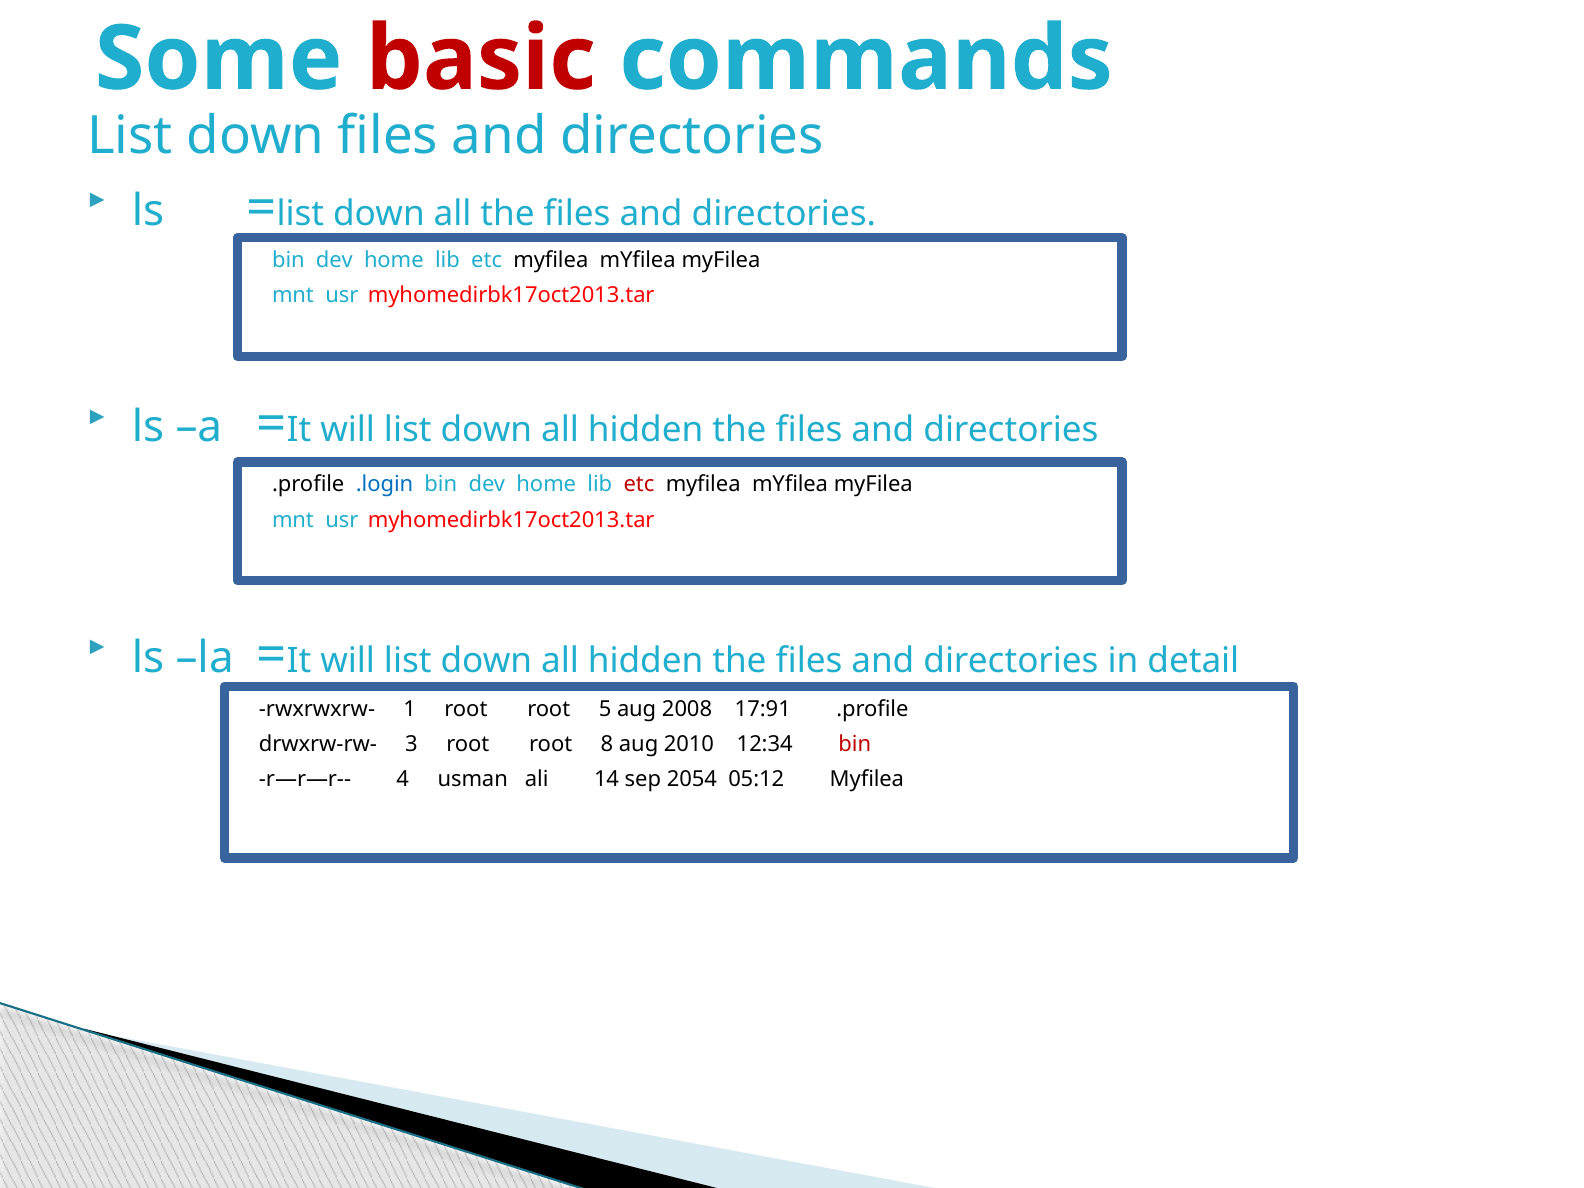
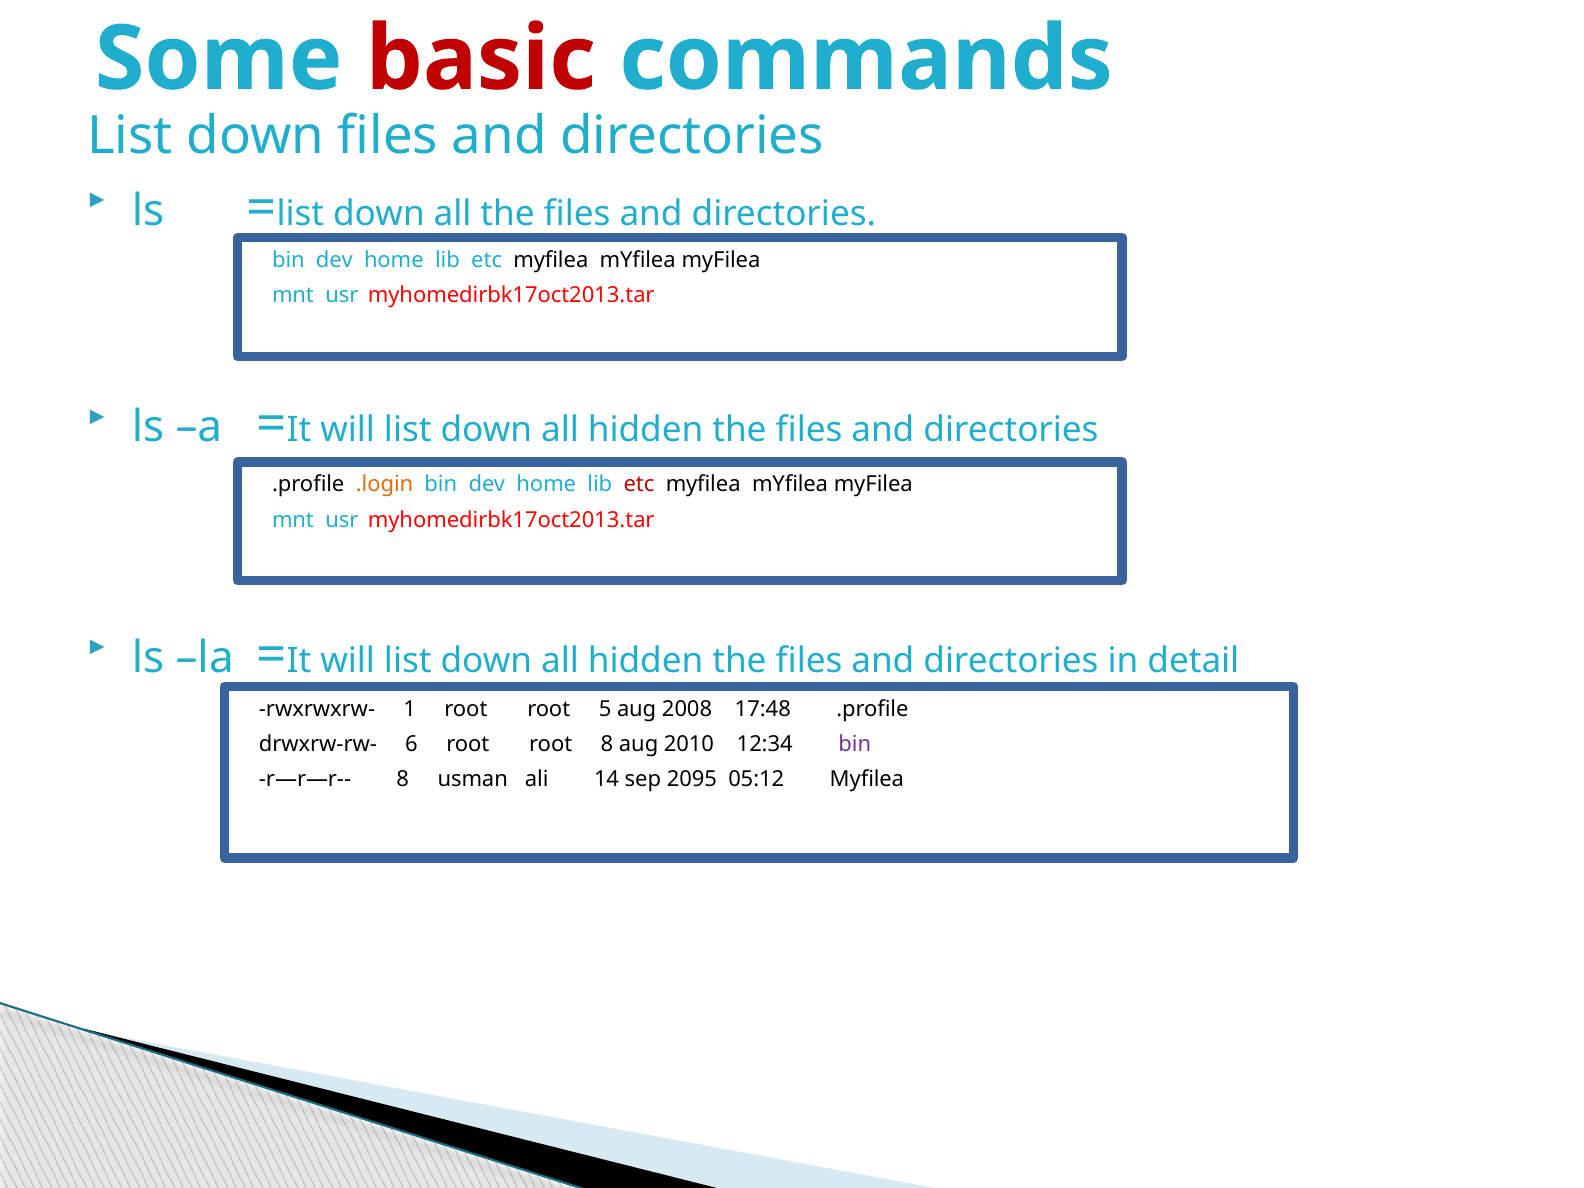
.login colour: blue -> orange (385, 485)
17:91: 17:91 -> 17:48 (763, 709)
3: 3 -> 6 (412, 744)
bin colour: red -> purple (855, 744)
r—r—r-- 4: 4 -> 8 (403, 779)
2054: 2054 -> 2095 (692, 779)
